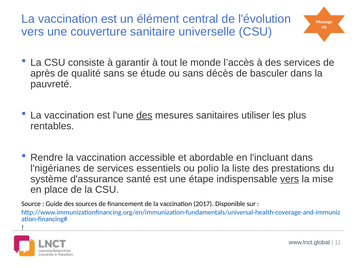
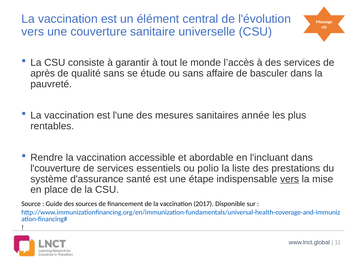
décès: décès -> affaire (220, 73)
des underline: present -> none (144, 116)
utiliser: utiliser -> année (255, 116)
l'nigérianes: l'nigérianes -> l'couverture (55, 169)
